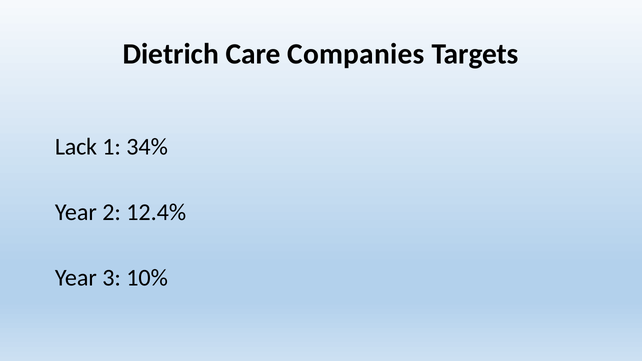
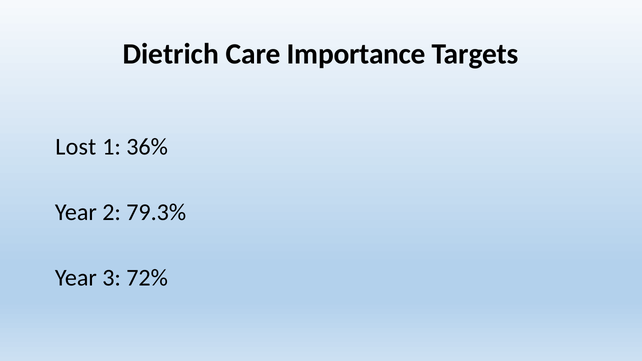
Companies: Companies -> Importance (356, 54)
Lack: Lack -> Lost (76, 147)
34%: 34% -> 36% (147, 147)
12.4%: 12.4% -> 79.3% (156, 212)
10%: 10% -> 72% (147, 278)
